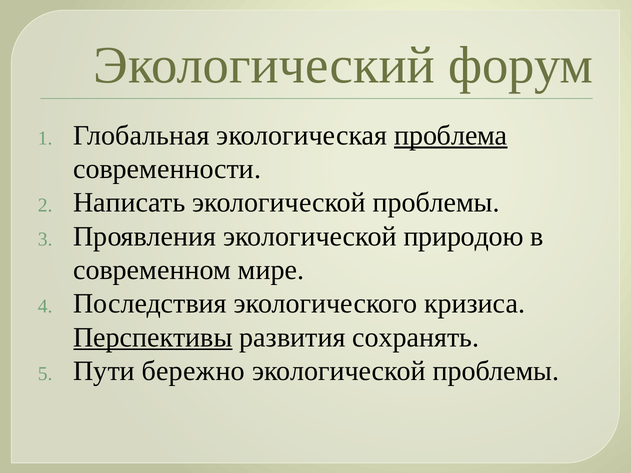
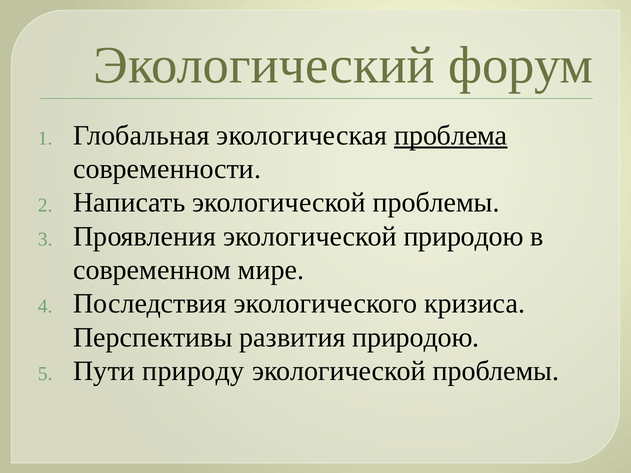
Перспективы underline: present -> none (153, 337)
развития сохранять: сохранять -> природою (416, 337)
бережно: бережно -> природу (193, 371)
